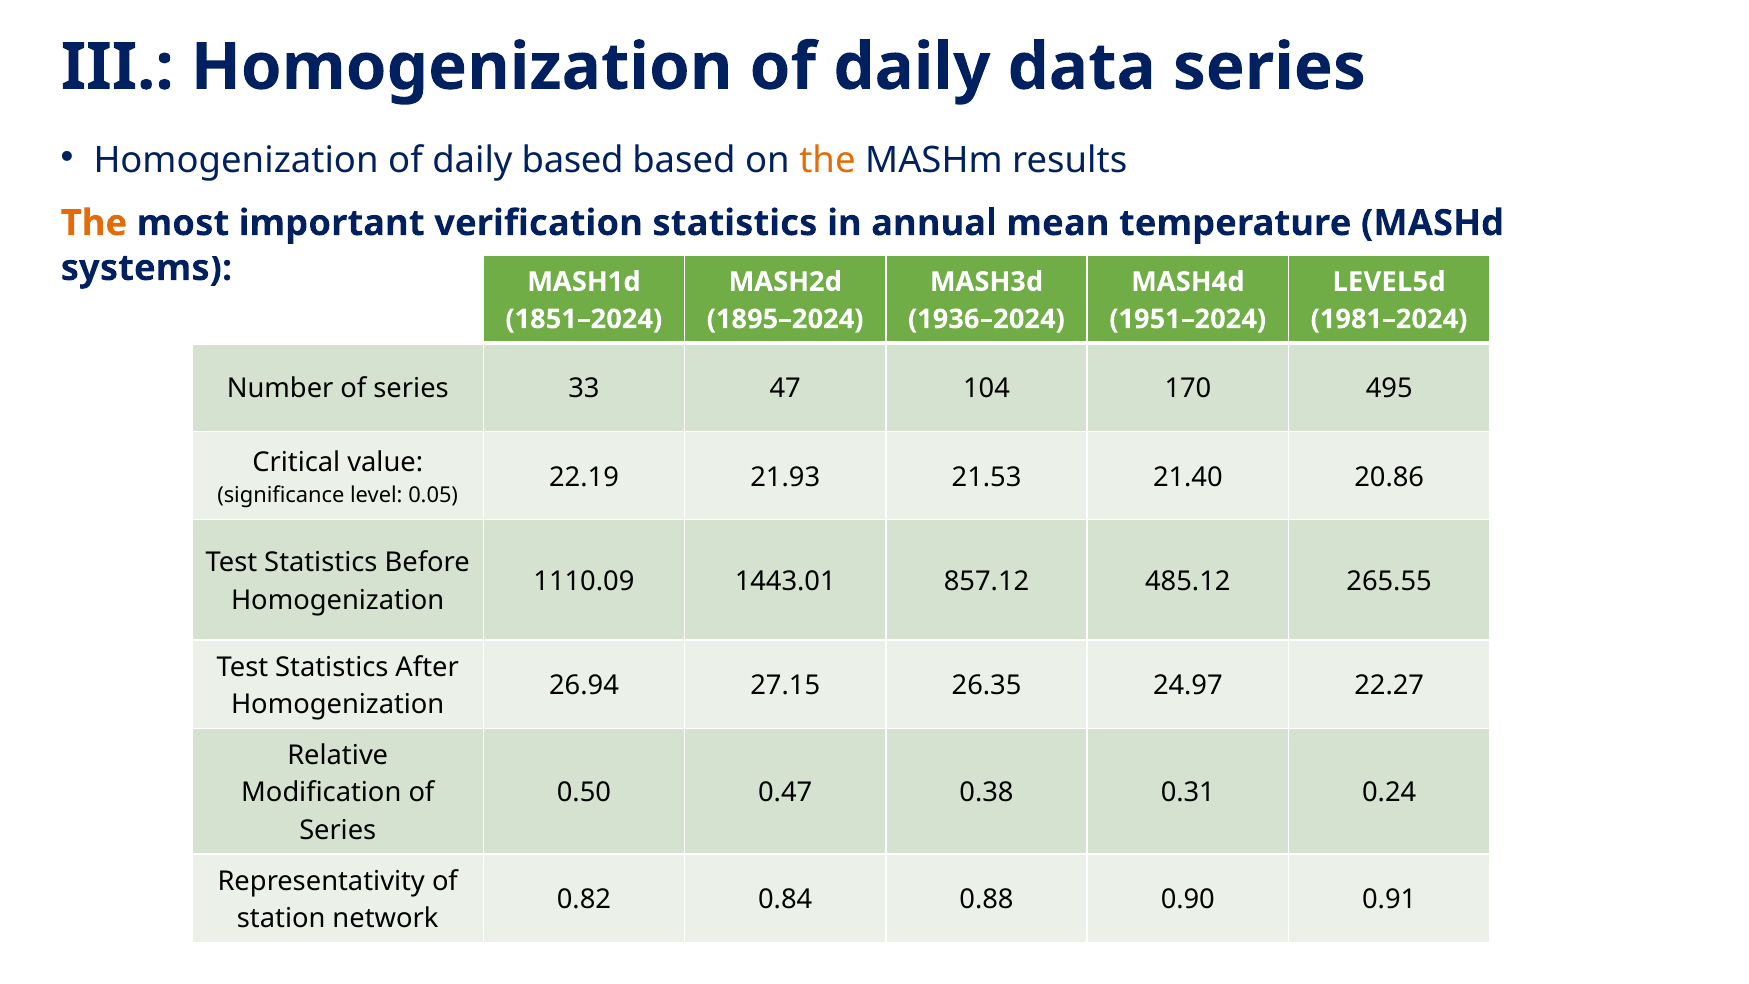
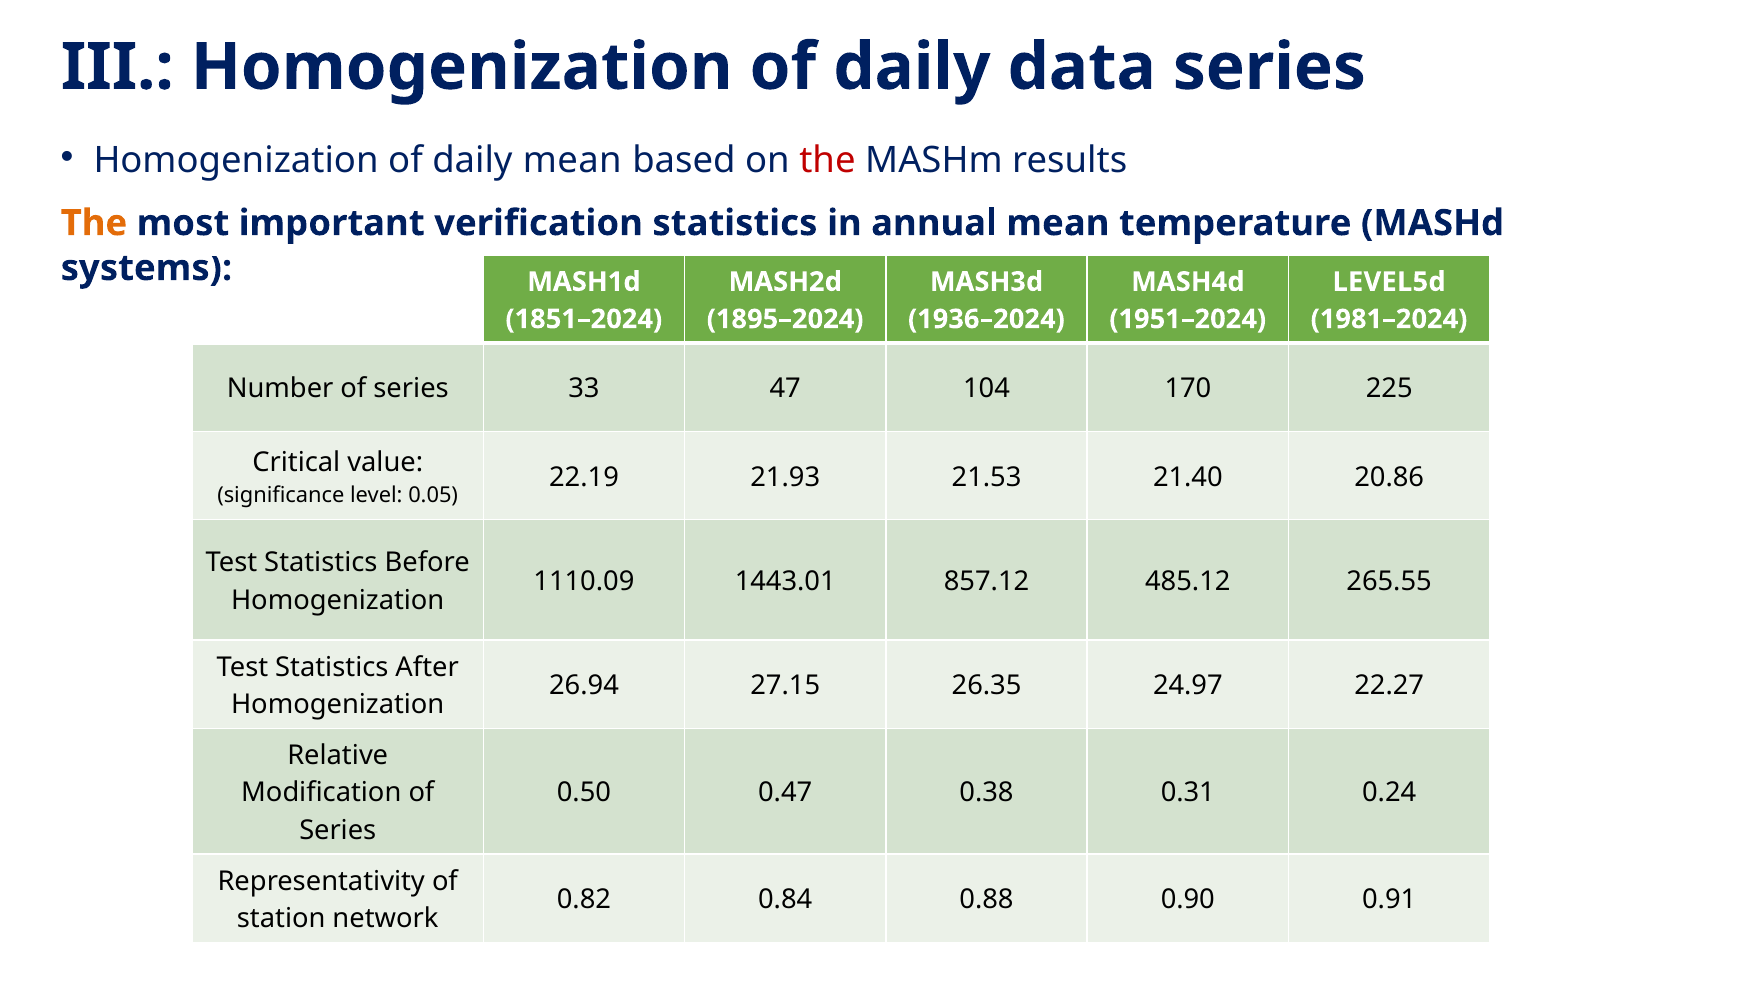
daily based: based -> mean (572, 160)
the colour: orange -> red (827, 160)
495: 495 -> 225 (1389, 389)
